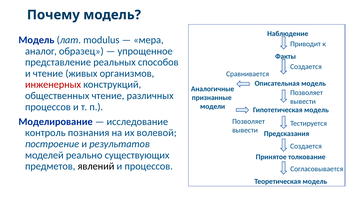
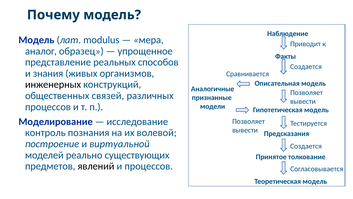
и чтение: чтение -> знания (48, 73)
инженерных colour: red -> black (53, 84)
общественных чтение: чтение -> связей (108, 96)
результатов: результатов -> виртуальной (120, 144)
